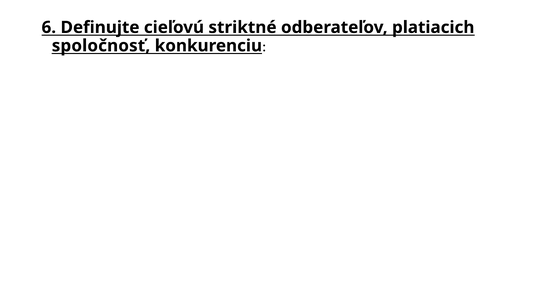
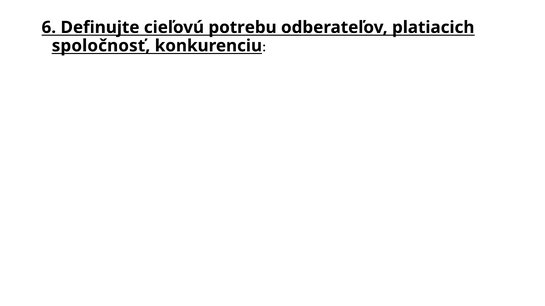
striktné: striktné -> potrebu (243, 27)
